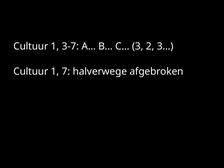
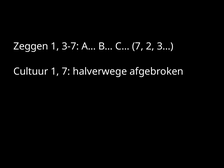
Cultuur: Cultuur -> Zeggen (31, 46)
C… 3: 3 -> 7 (138, 46)
